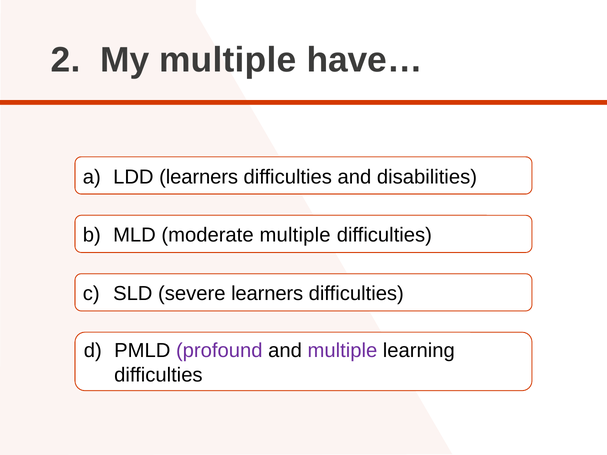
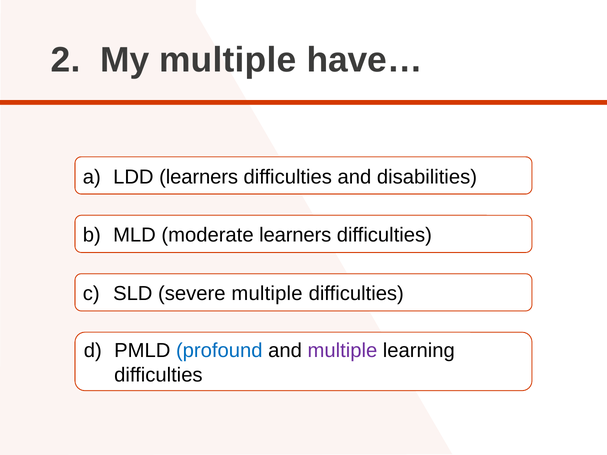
moderate multiple: multiple -> learners (295, 235)
severe learners: learners -> multiple (267, 294)
profound colour: purple -> blue (219, 351)
